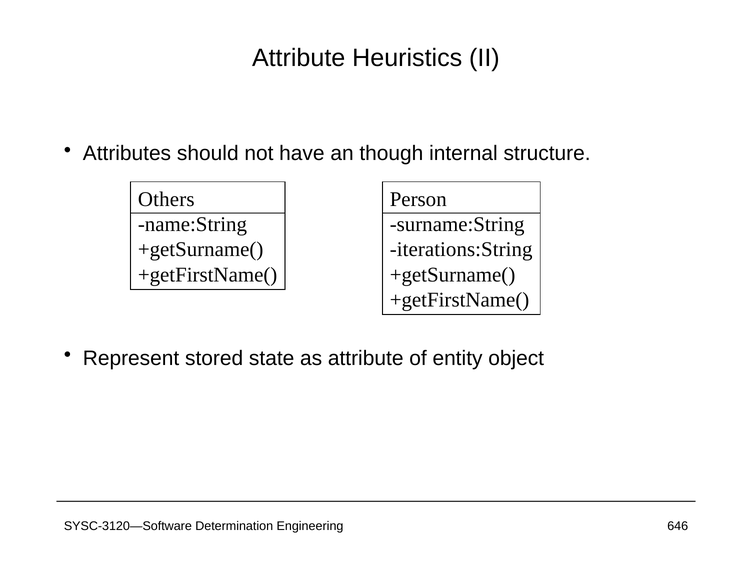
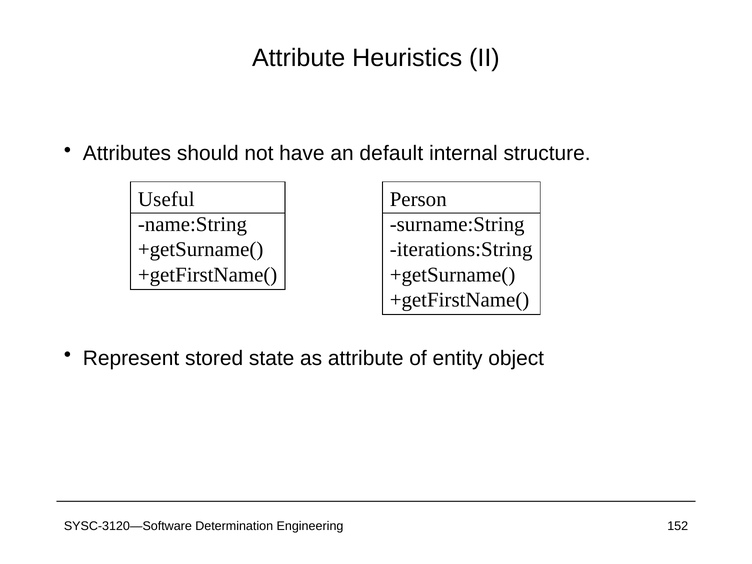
though: though -> default (391, 154)
Others: Others -> Useful (166, 199)
646: 646 -> 152 (678, 526)
